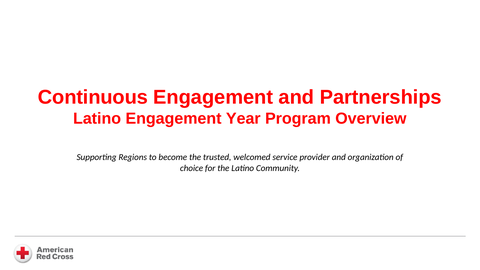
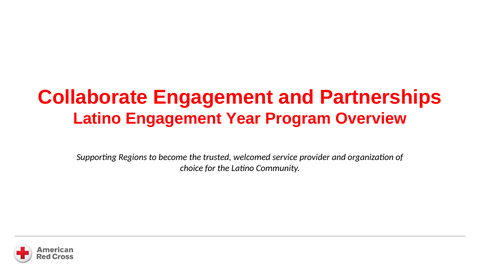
Continuous: Continuous -> Collaborate (93, 97)
